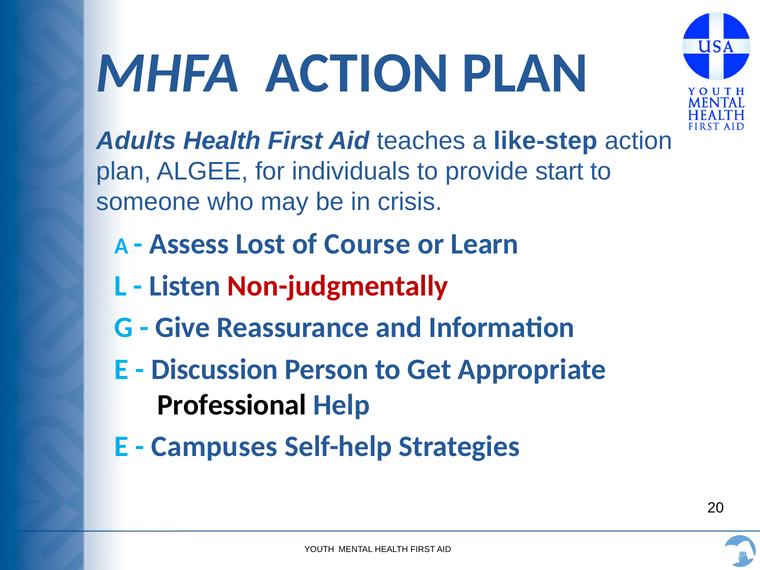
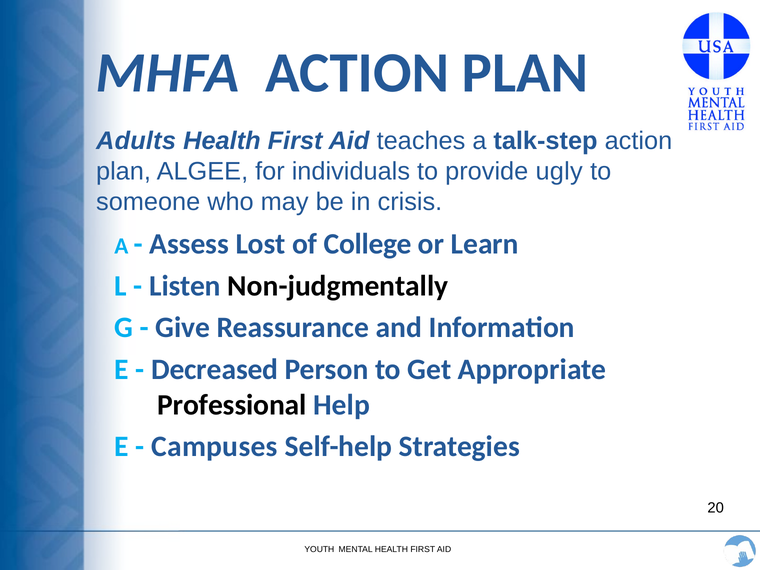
like-step: like-step -> talk-step (546, 141)
start: start -> ugly (559, 172)
Course: Course -> College (368, 244)
Non-judgmentally colour: red -> black (338, 286)
Discussion: Discussion -> Decreased (215, 369)
